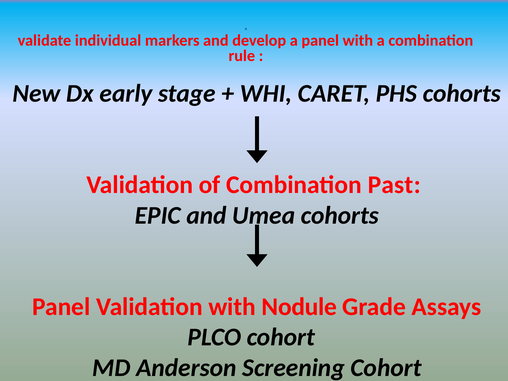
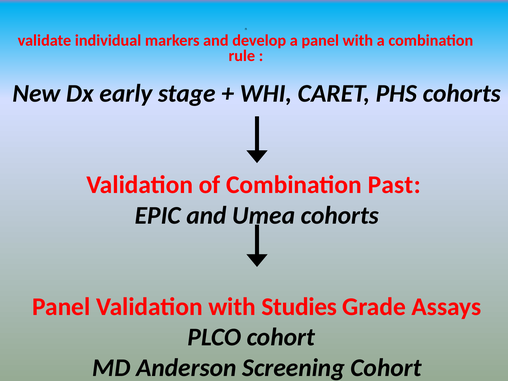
Nodule: Nodule -> Studies (299, 307)
